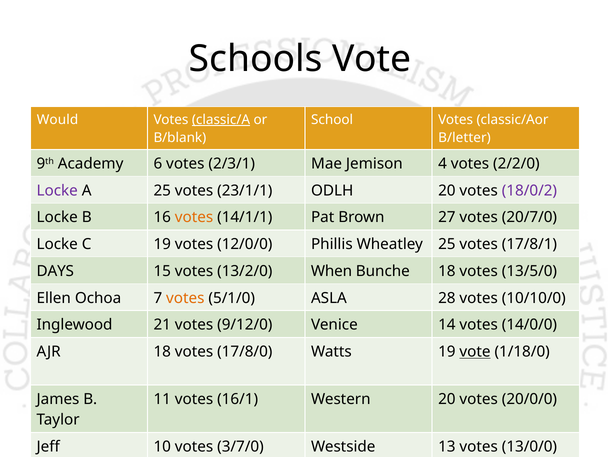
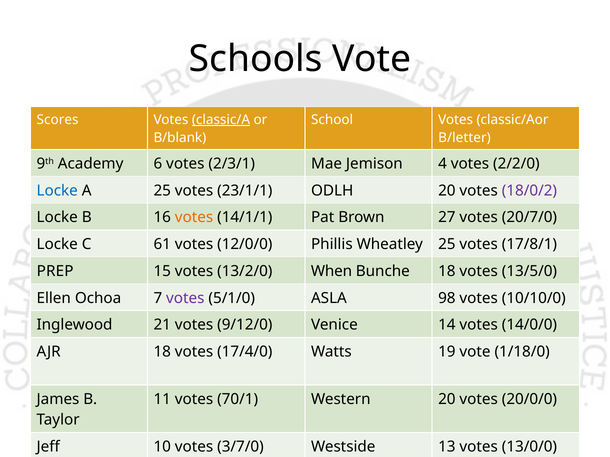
Would: Would -> Scores (58, 120)
Locke colour: purple -> blue (57, 191)
C 19: 19 -> 61 (162, 245)
DAYS: DAYS -> PREP (55, 271)
votes colour: orange -> purple (185, 298)
28: 28 -> 98 (447, 298)
17/8/0: 17/8/0 -> 17/4/0 (245, 352)
vote underline: present -> none (475, 352)
16/1: 16/1 -> 70/1 (238, 400)
